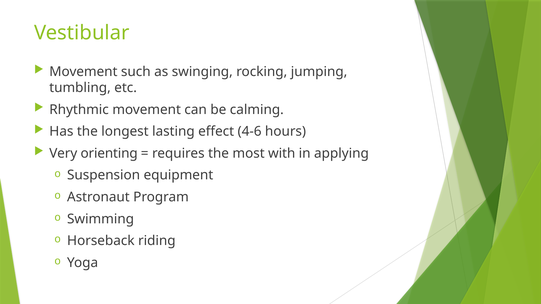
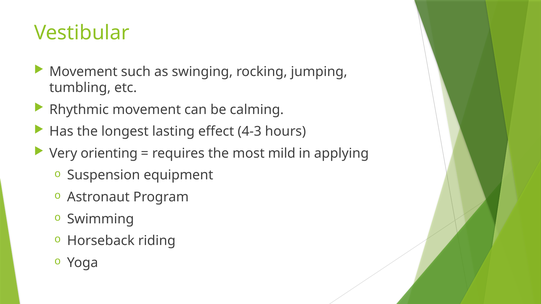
4-6: 4-6 -> 4-3 (250, 132)
with: with -> mild (282, 154)
